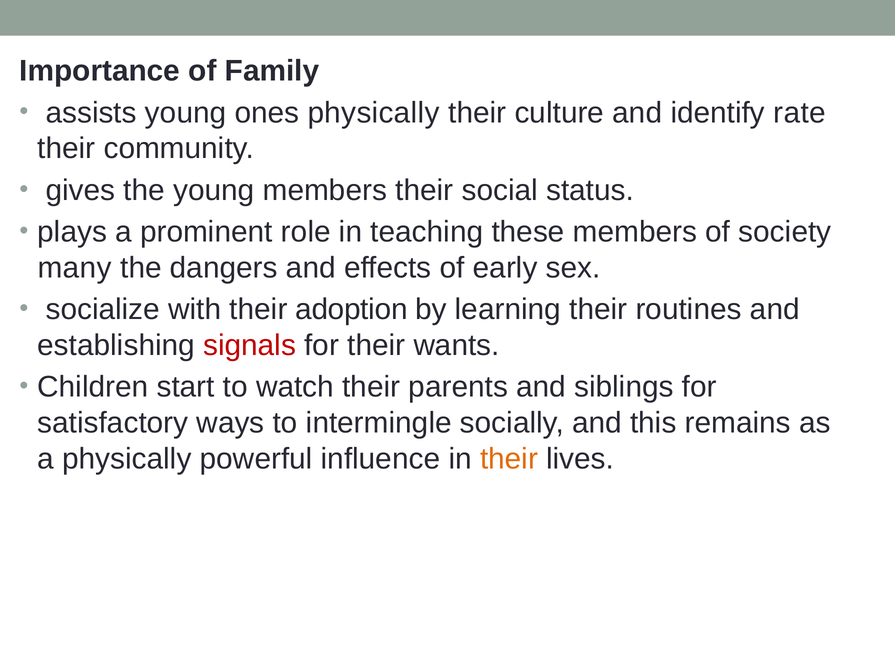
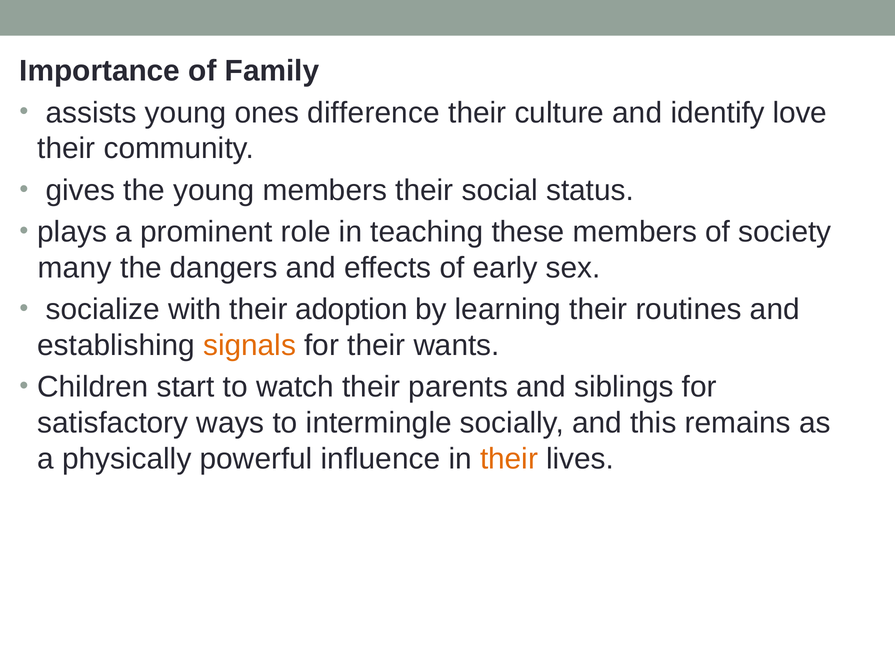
ones physically: physically -> difference (374, 113)
rate: rate -> love (800, 113)
signals colour: red -> orange (250, 346)
